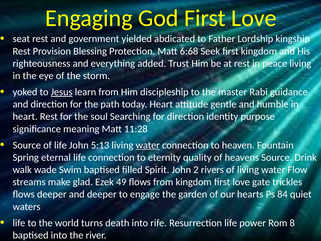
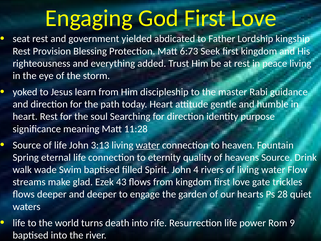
6:68: 6:68 -> 6:73 (189, 51)
Jesus underline: present -> none (62, 92)
5:13: 5:13 -> 3:13 (100, 145)
2: 2 -> 4 (196, 170)
49: 49 -> 43 (121, 182)
84: 84 -> 28 (282, 194)
8: 8 -> 9 (292, 223)
